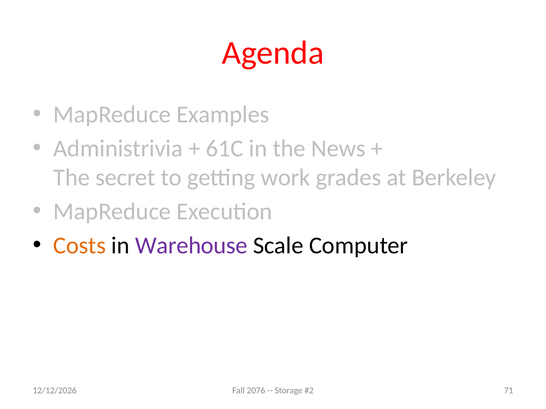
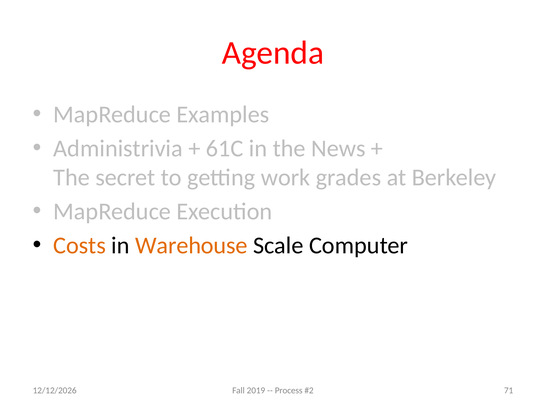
Warehouse colour: purple -> orange (191, 246)
2076: 2076 -> 2019 (256, 391)
Storage: Storage -> Process (289, 391)
